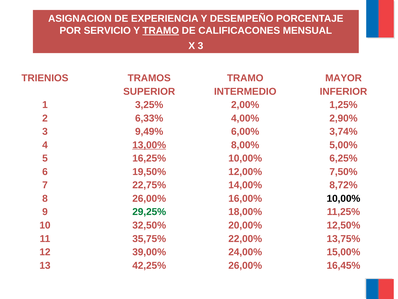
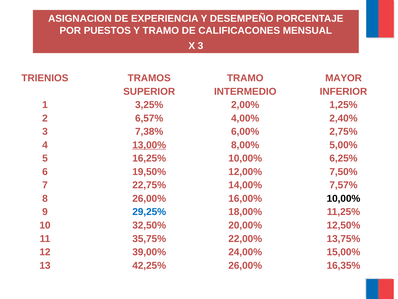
SERVICIO: SERVICIO -> PUESTOS (107, 30)
TRAMO underline: present -> none (161, 30)
6,33%: 6,33% -> 6,57% (149, 118)
2,90%: 2,90% -> 2,40% (343, 118)
9,49%: 9,49% -> 7,38% (149, 131)
3,74%: 3,74% -> 2,75% (343, 131)
8,72%: 8,72% -> 7,57% (343, 185)
29,25% colour: green -> blue (149, 212)
16,45%: 16,45% -> 16,35% (343, 265)
